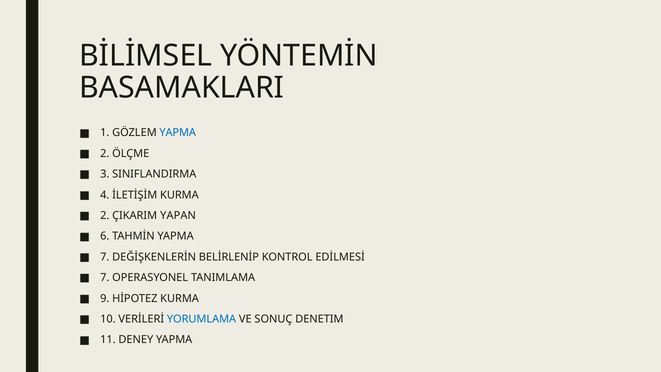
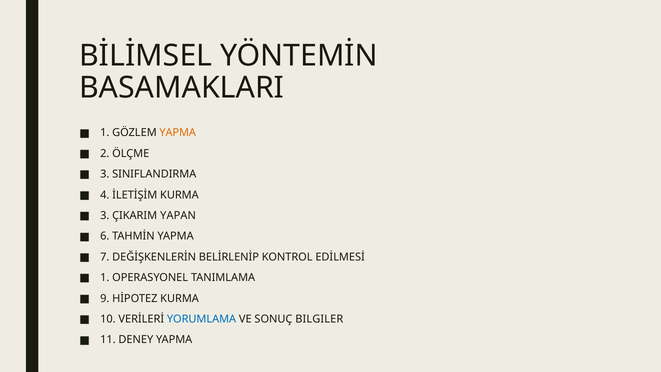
YAPMA colour: blue -> orange (178, 133)
2: 2 -> 3 (105, 215)
7: 7 -> 1 (105, 278)
DENETIM: DENETIM -> BILGILER (319, 319)
